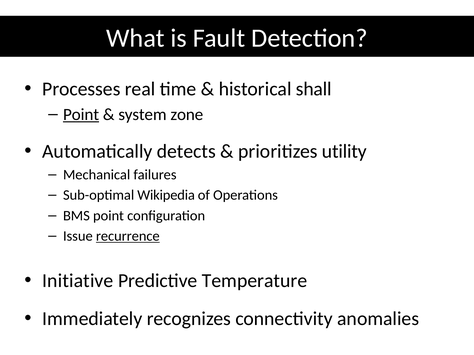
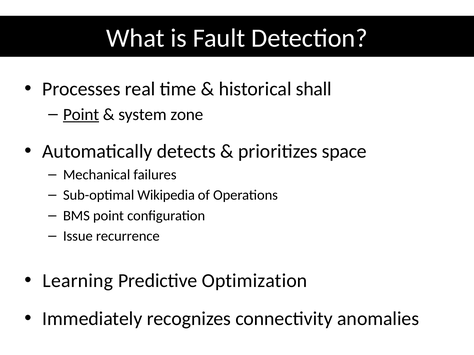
utility: utility -> space (344, 152)
recurrence underline: present -> none (128, 236)
Initiative: Initiative -> Learning (78, 281)
Temperature: Temperature -> Optimization (255, 281)
